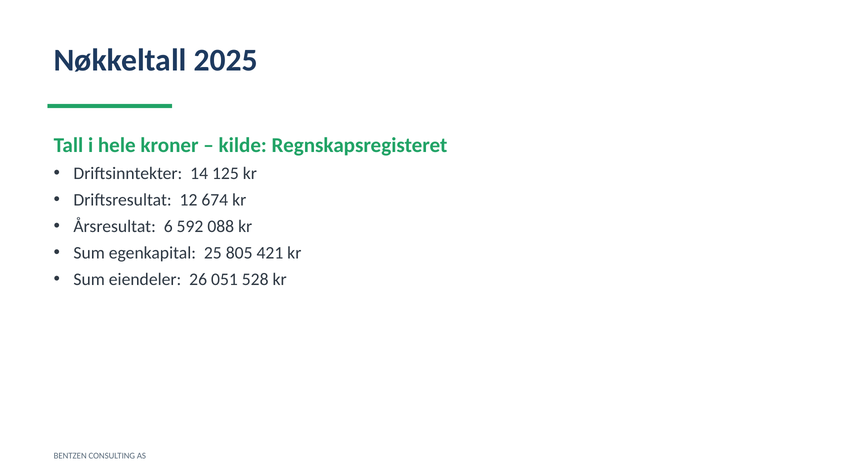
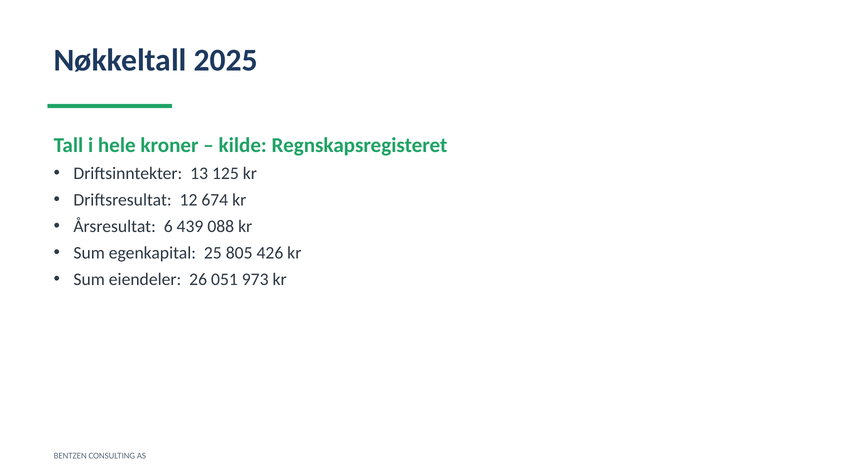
14: 14 -> 13 (199, 174)
592: 592 -> 439 (190, 226)
421: 421 -> 426 (270, 253)
528: 528 -> 973 (255, 279)
